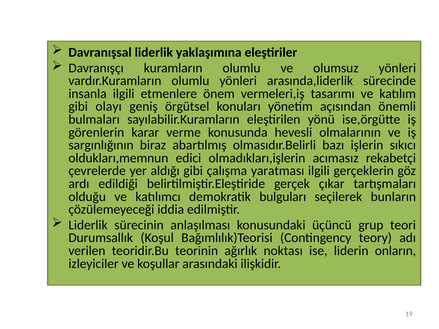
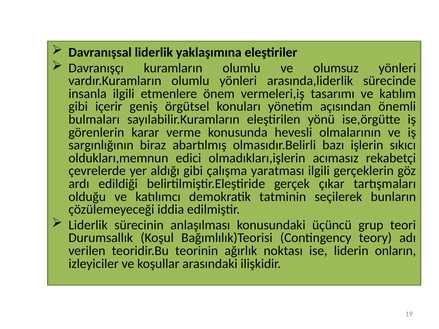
olayı: olayı -> içerir (109, 107)
bulguları: bulguları -> tatminin (283, 197)
